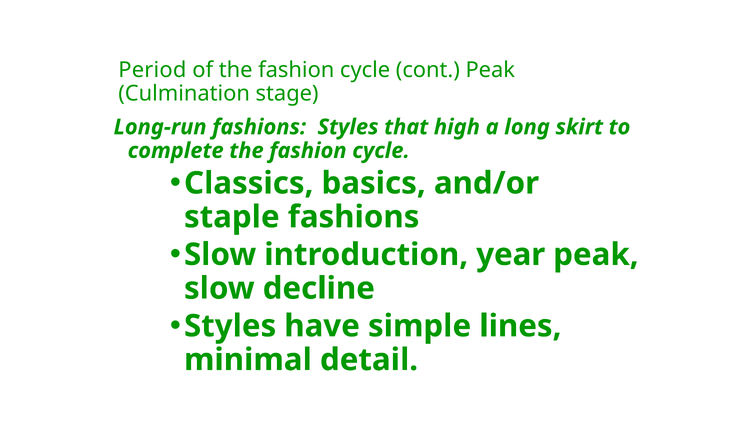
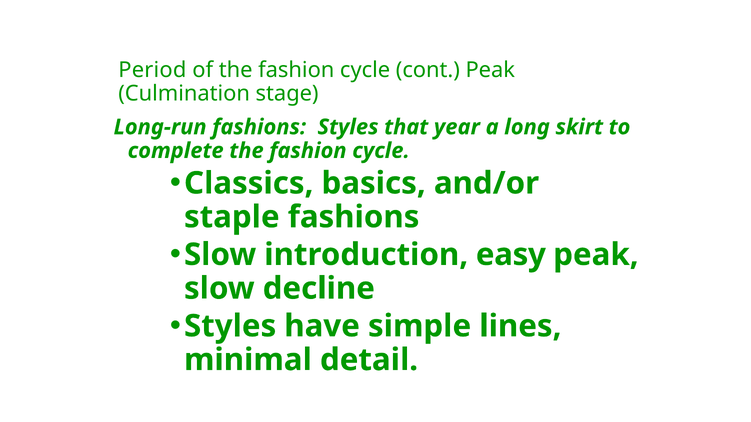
high: high -> year (457, 127)
year: year -> easy (511, 255)
